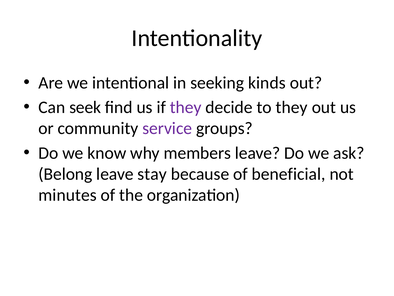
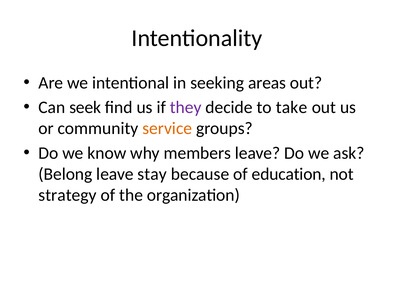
kinds: kinds -> areas (267, 83)
to they: they -> take (292, 107)
service colour: purple -> orange (167, 128)
beneficial: beneficial -> education (289, 174)
minutes: minutes -> strategy (68, 195)
